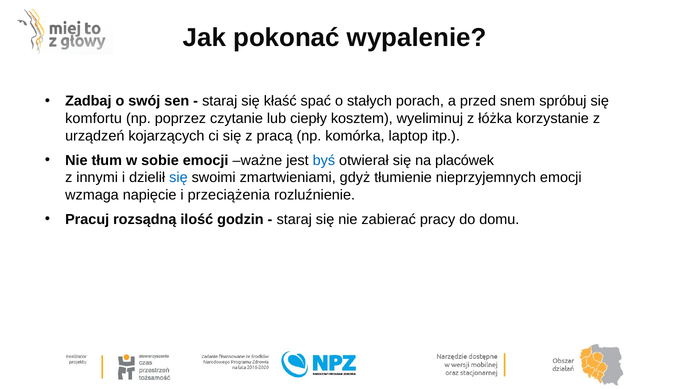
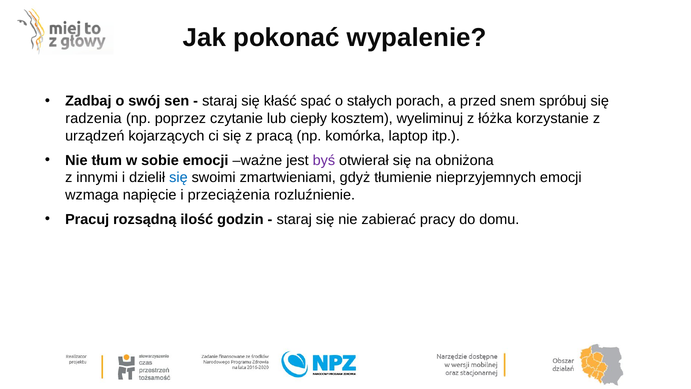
komfortu: komfortu -> radzenia (93, 118)
byś colour: blue -> purple (324, 160)
placówek: placówek -> obniżona (464, 160)
